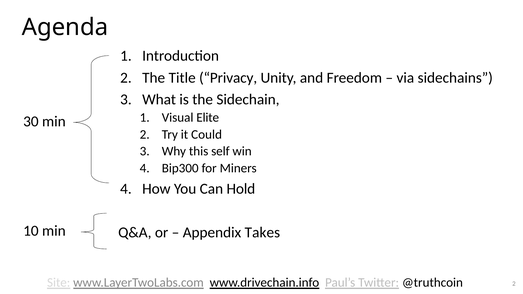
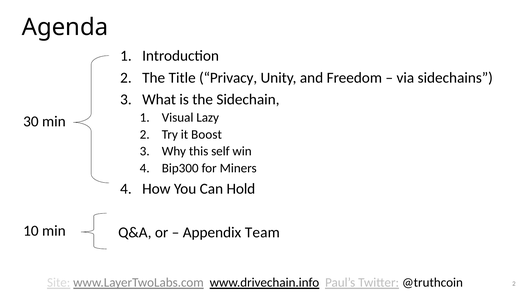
Elite: Elite -> Lazy (208, 118)
Could: Could -> Boost (207, 135)
Takes: Takes -> Team (262, 233)
